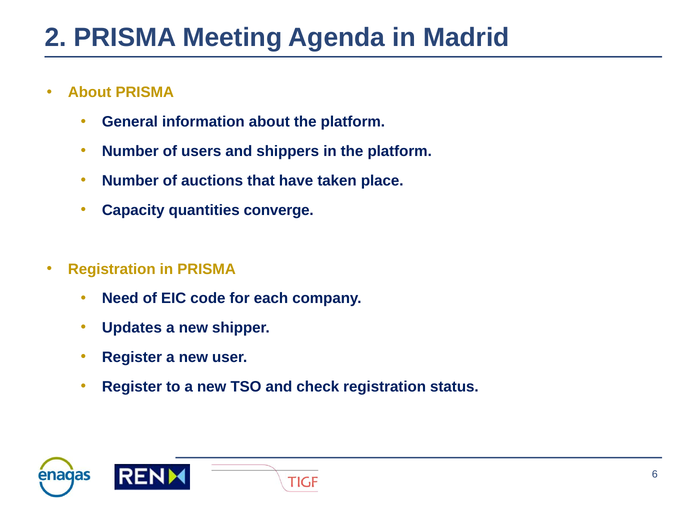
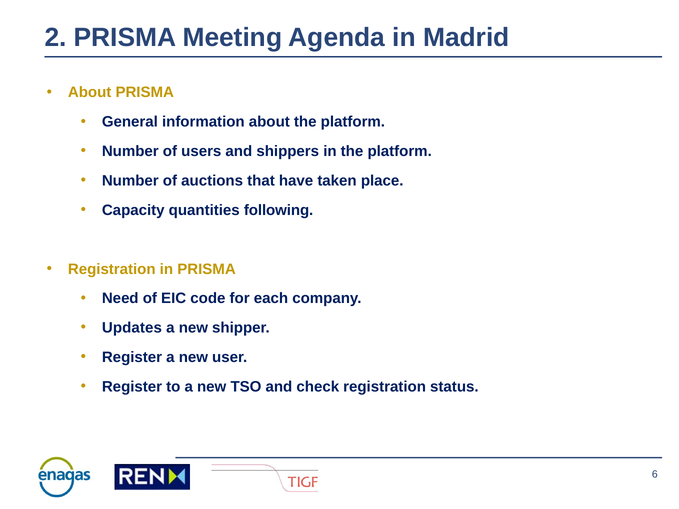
converge: converge -> following (279, 210)
